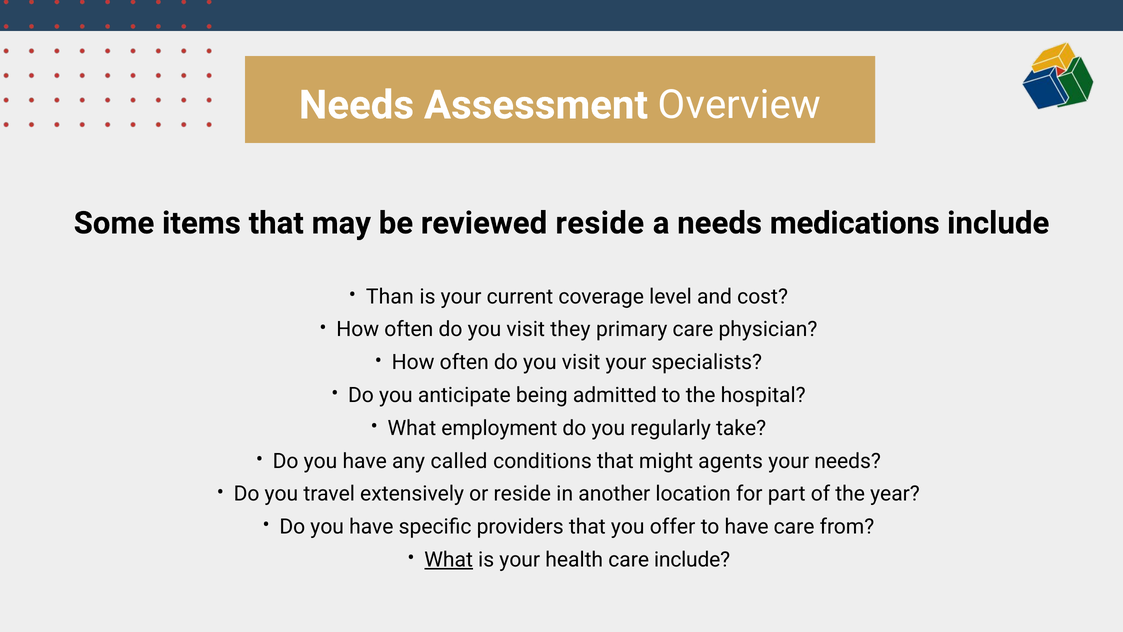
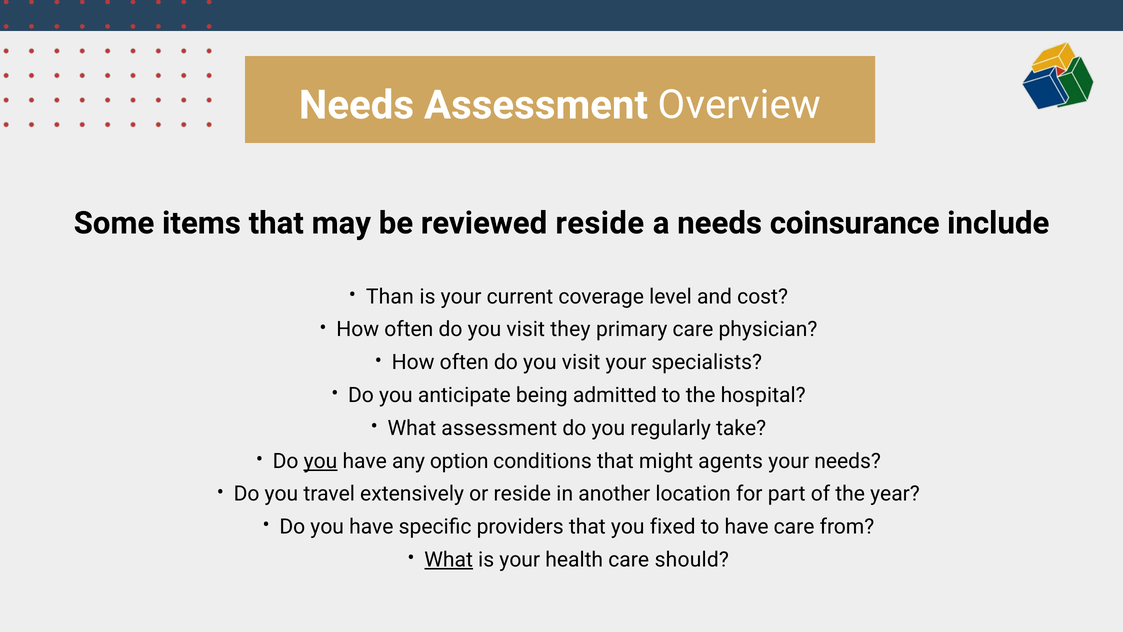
medications: medications -> coinsurance (855, 223)
What employment: employment -> assessment (499, 428)
you underline: none -> present (320, 461)
called: called -> option (459, 461)
offer: offer -> fixed (673, 527)
care include: include -> should (692, 559)
